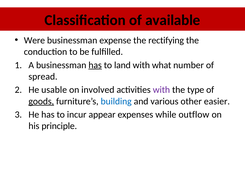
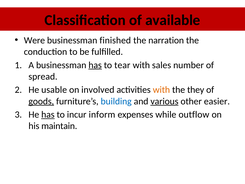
expense: expense -> finished (115, 40)
rectifying: rectifying -> narration (166, 40)
land: land -> tear (122, 65)
what: what -> sales (162, 65)
with colour: purple -> orange (161, 90)
type: type -> they (196, 90)
various underline: none -> present (164, 101)
has underline: none -> present (48, 114)
appear: appear -> inform (102, 114)
principle: principle -> maintain (59, 126)
